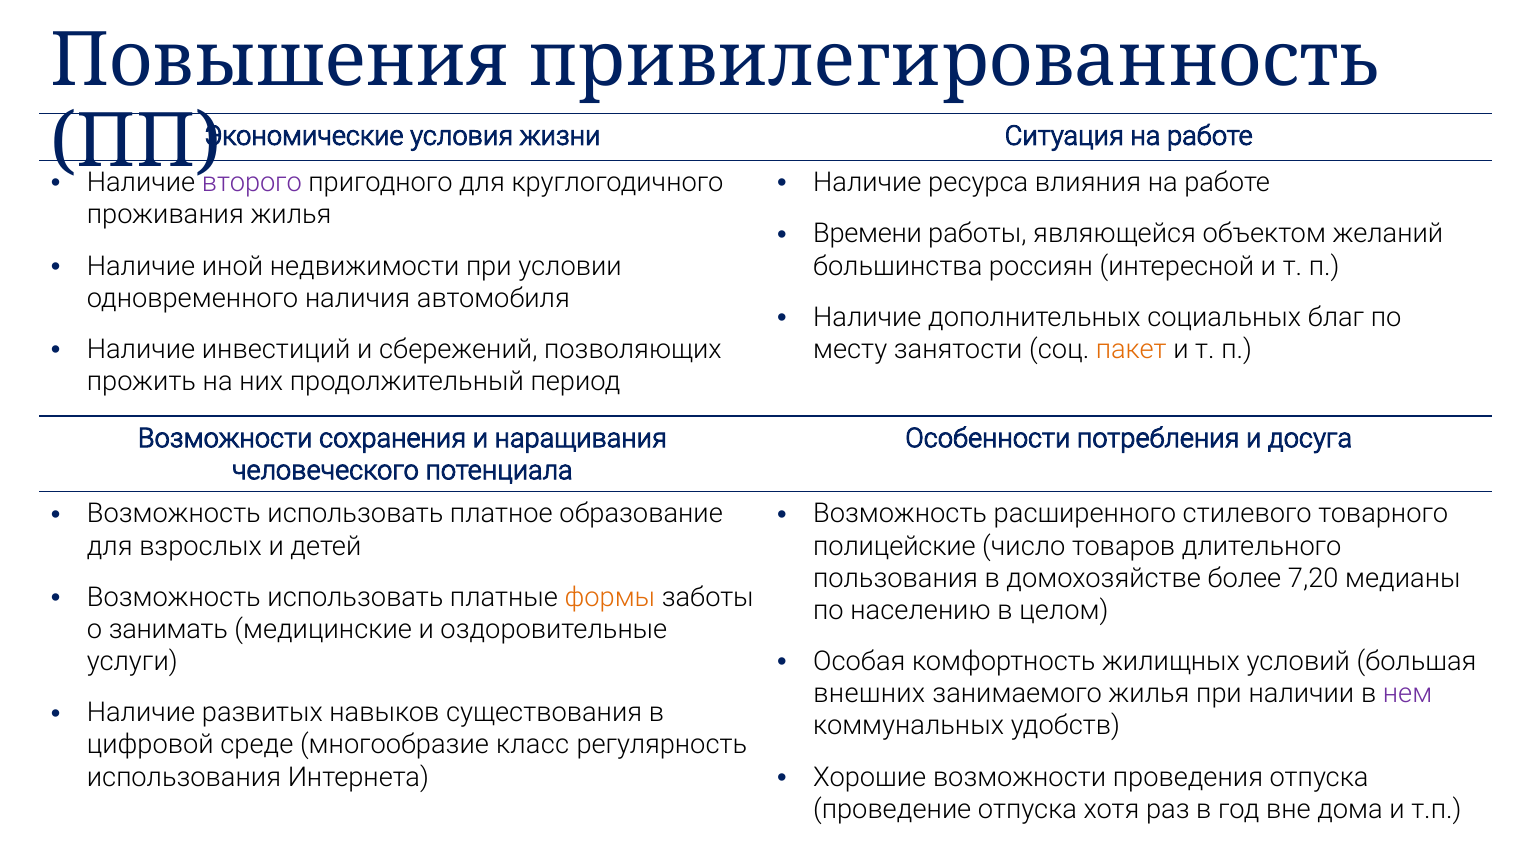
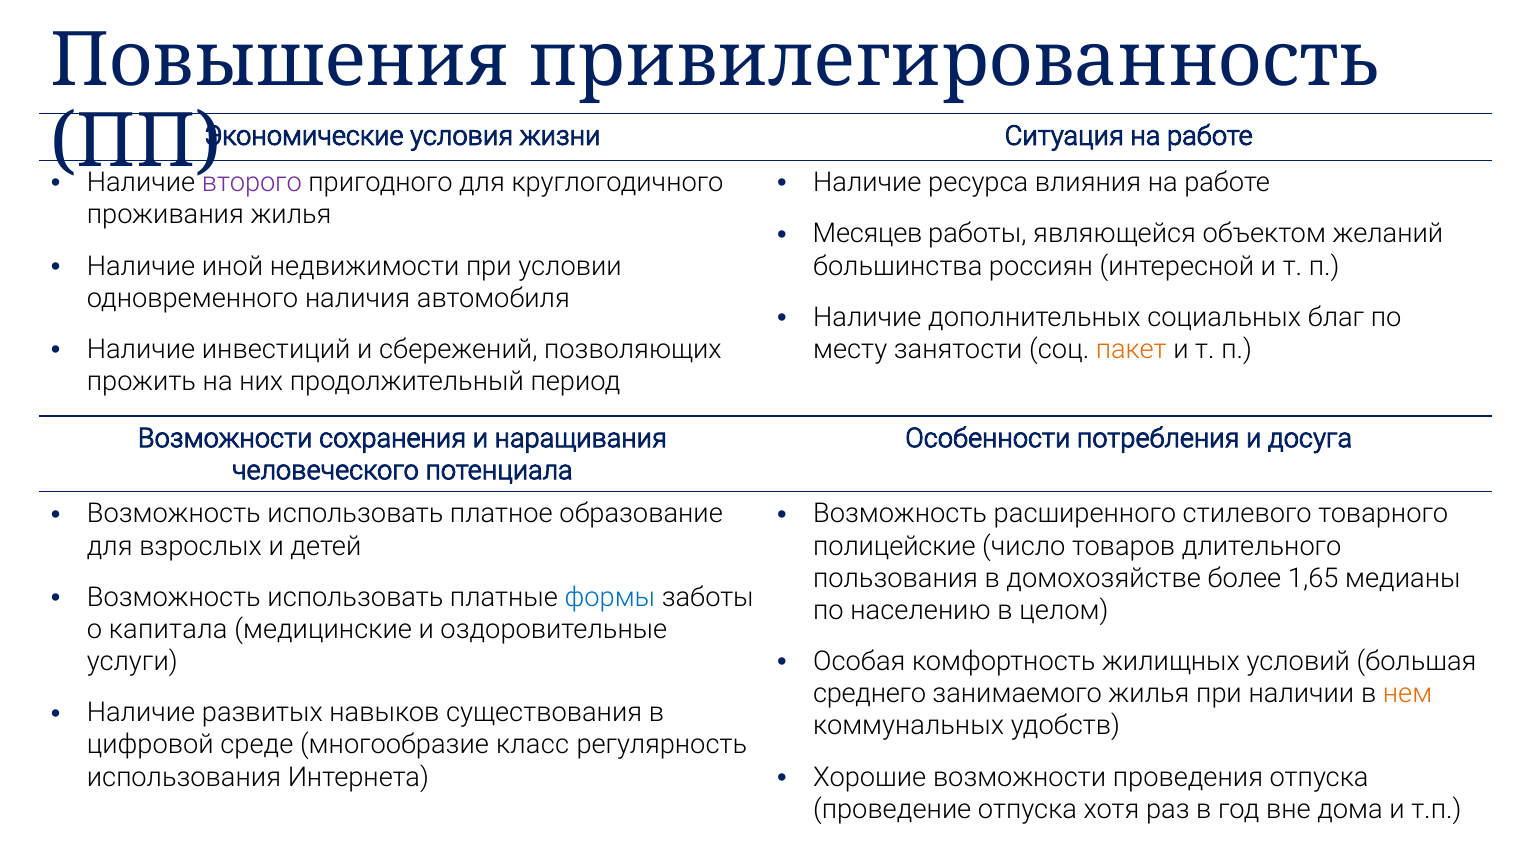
Времени: Времени -> Месяцев (868, 234)
7,20: 7,20 -> 1,65 (1313, 578)
формы colour: orange -> blue (610, 597)
занимать: занимать -> капитала (168, 629)
внешних: внешних -> среднего (870, 693)
нем colour: purple -> orange (1408, 693)
